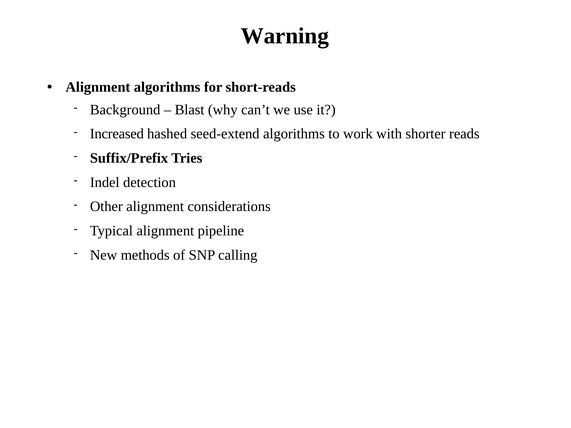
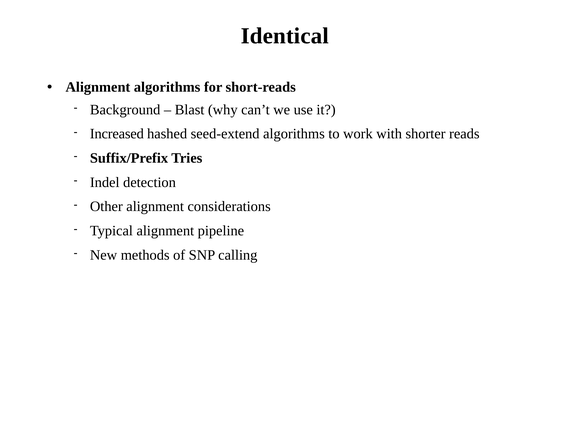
Warning: Warning -> Identical (285, 36)
